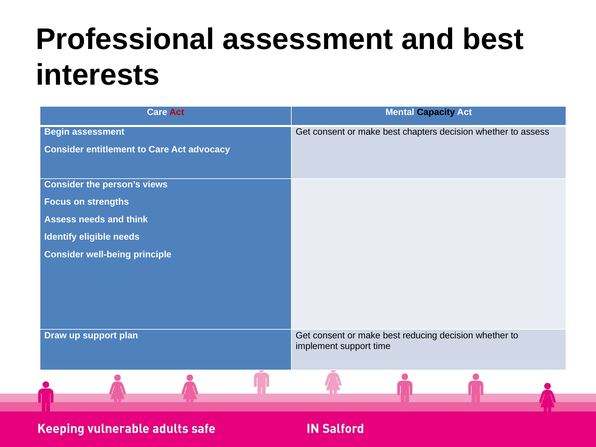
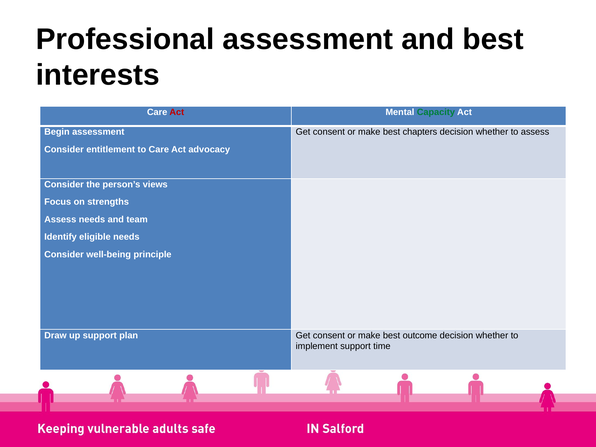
Capacity colour: black -> green (436, 112)
think: think -> team (137, 219)
reducing: reducing -> outcome (420, 335)
